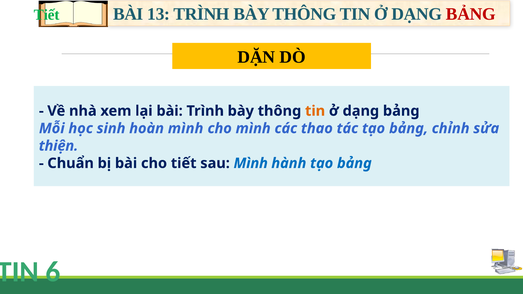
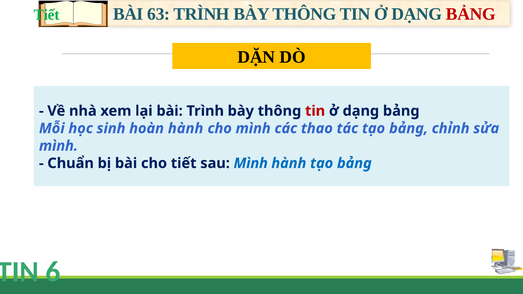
13: 13 -> 63 (159, 14)
tin colour: orange -> red (315, 111)
hoàn mình: mình -> hành (186, 128)
thiện: thiện -> mình (58, 146)
